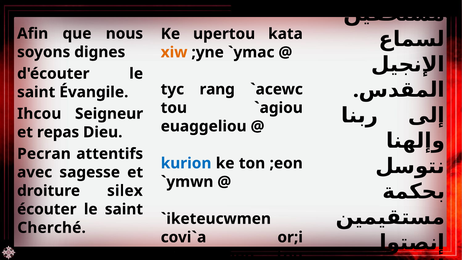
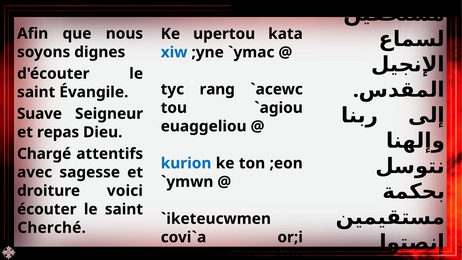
xiw colour: orange -> blue (174, 52)
Ihcou: Ihcou -> Suave (39, 114)
Pecran: Pecran -> Chargé (44, 154)
silex: silex -> voici (125, 191)
